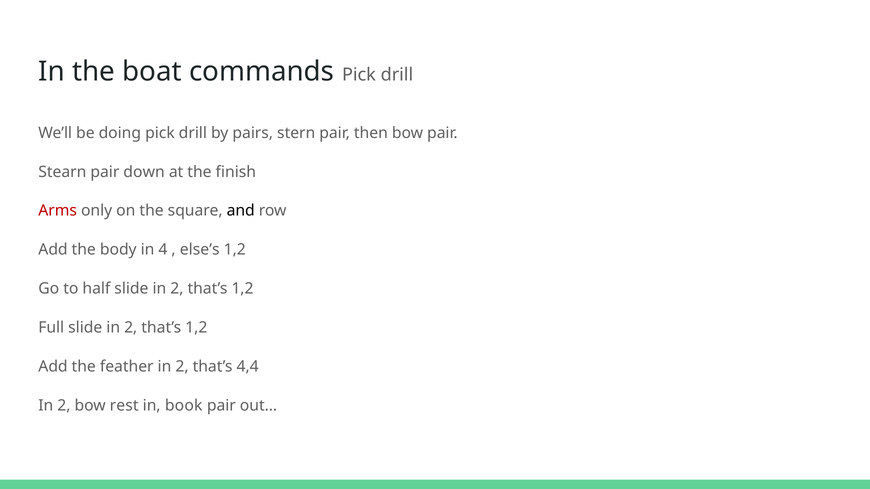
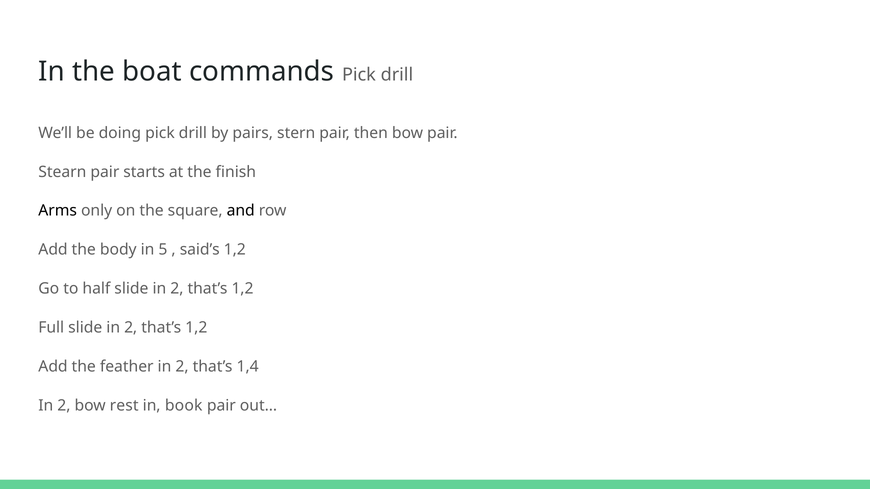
down: down -> starts (144, 172)
Arms colour: red -> black (58, 211)
4: 4 -> 5 (163, 250)
else’s: else’s -> said’s (200, 250)
4,4: 4,4 -> 1,4 (248, 367)
